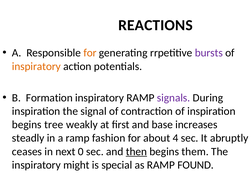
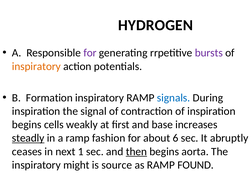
REACTIONS: REACTIONS -> HYDROGEN (156, 25)
for colour: orange -> purple (90, 53)
signals colour: purple -> blue (174, 98)
tree: tree -> cells (54, 125)
steadly underline: none -> present (28, 138)
4: 4 -> 6 (176, 138)
0: 0 -> 1 (81, 152)
them: them -> aorta (195, 152)
special: special -> source (117, 165)
